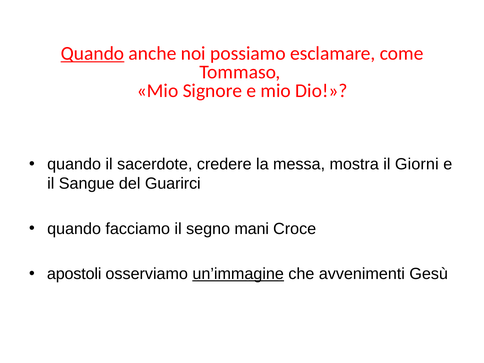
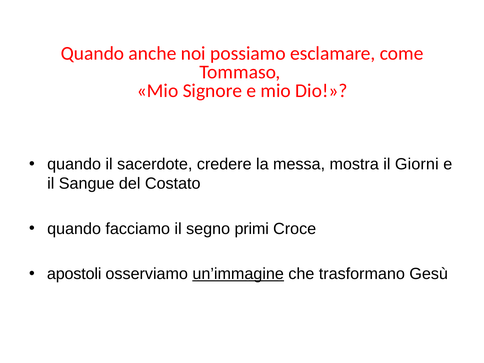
Quando underline: present -> none (92, 53)
Guarirci: Guarirci -> Costato (173, 184)
mani: mani -> primi (252, 229)
avvenimenti: avvenimenti -> trasformano (362, 274)
